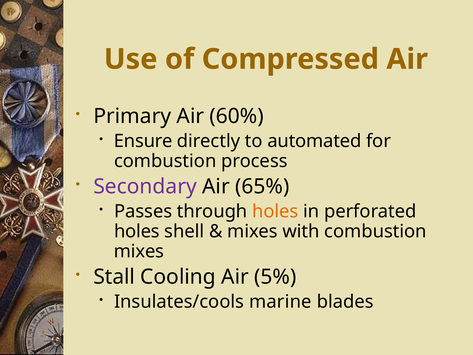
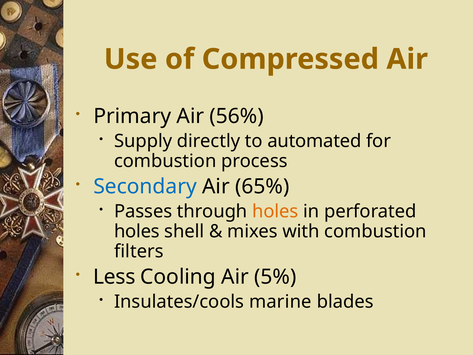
60%: 60% -> 56% (237, 116)
Ensure: Ensure -> Supply (143, 141)
Secondary colour: purple -> blue (145, 186)
mixes: mixes -> filters (139, 251)
Stall: Stall -> Less (114, 277)
